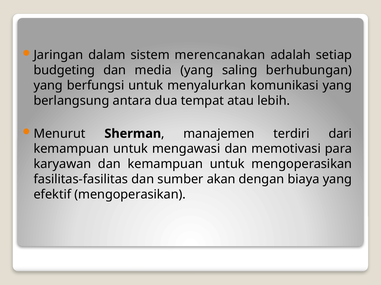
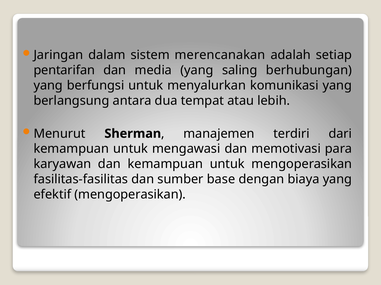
budgeting: budgeting -> pentarifan (64, 70)
akan: akan -> base (221, 180)
